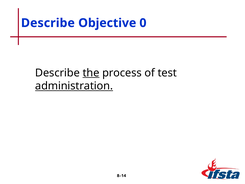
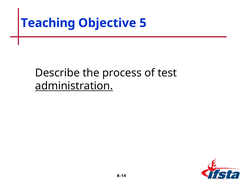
Describe: Describe -> Teaching (48, 23)
0: 0 -> 5 (143, 23)
the underline: present -> none (91, 73)
